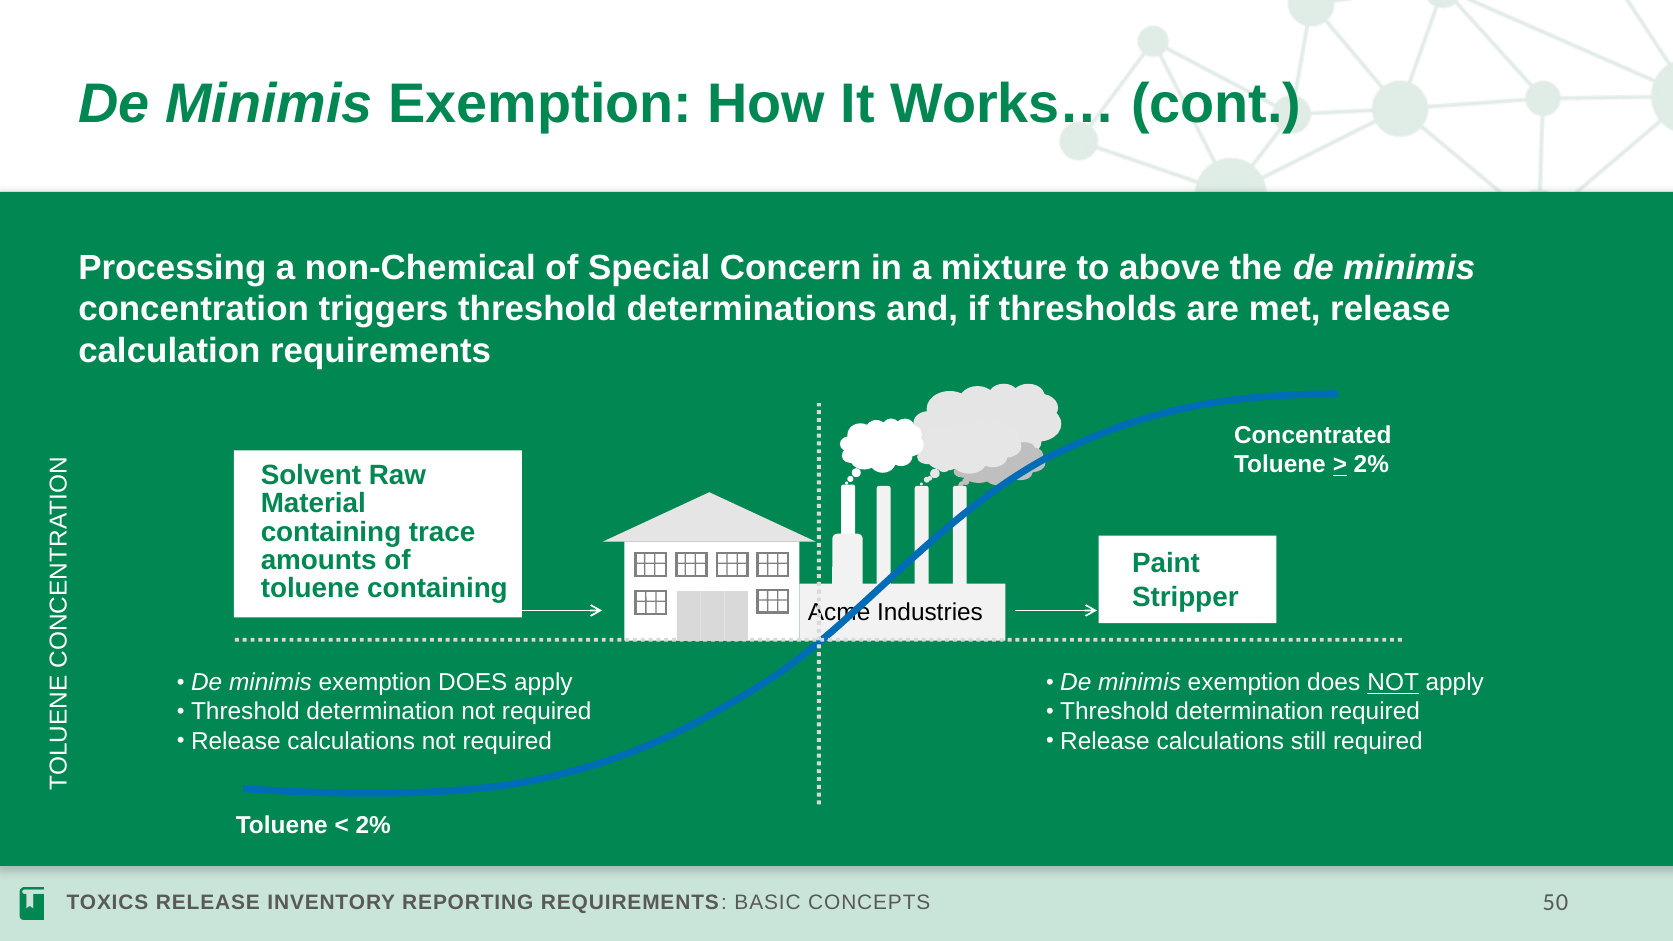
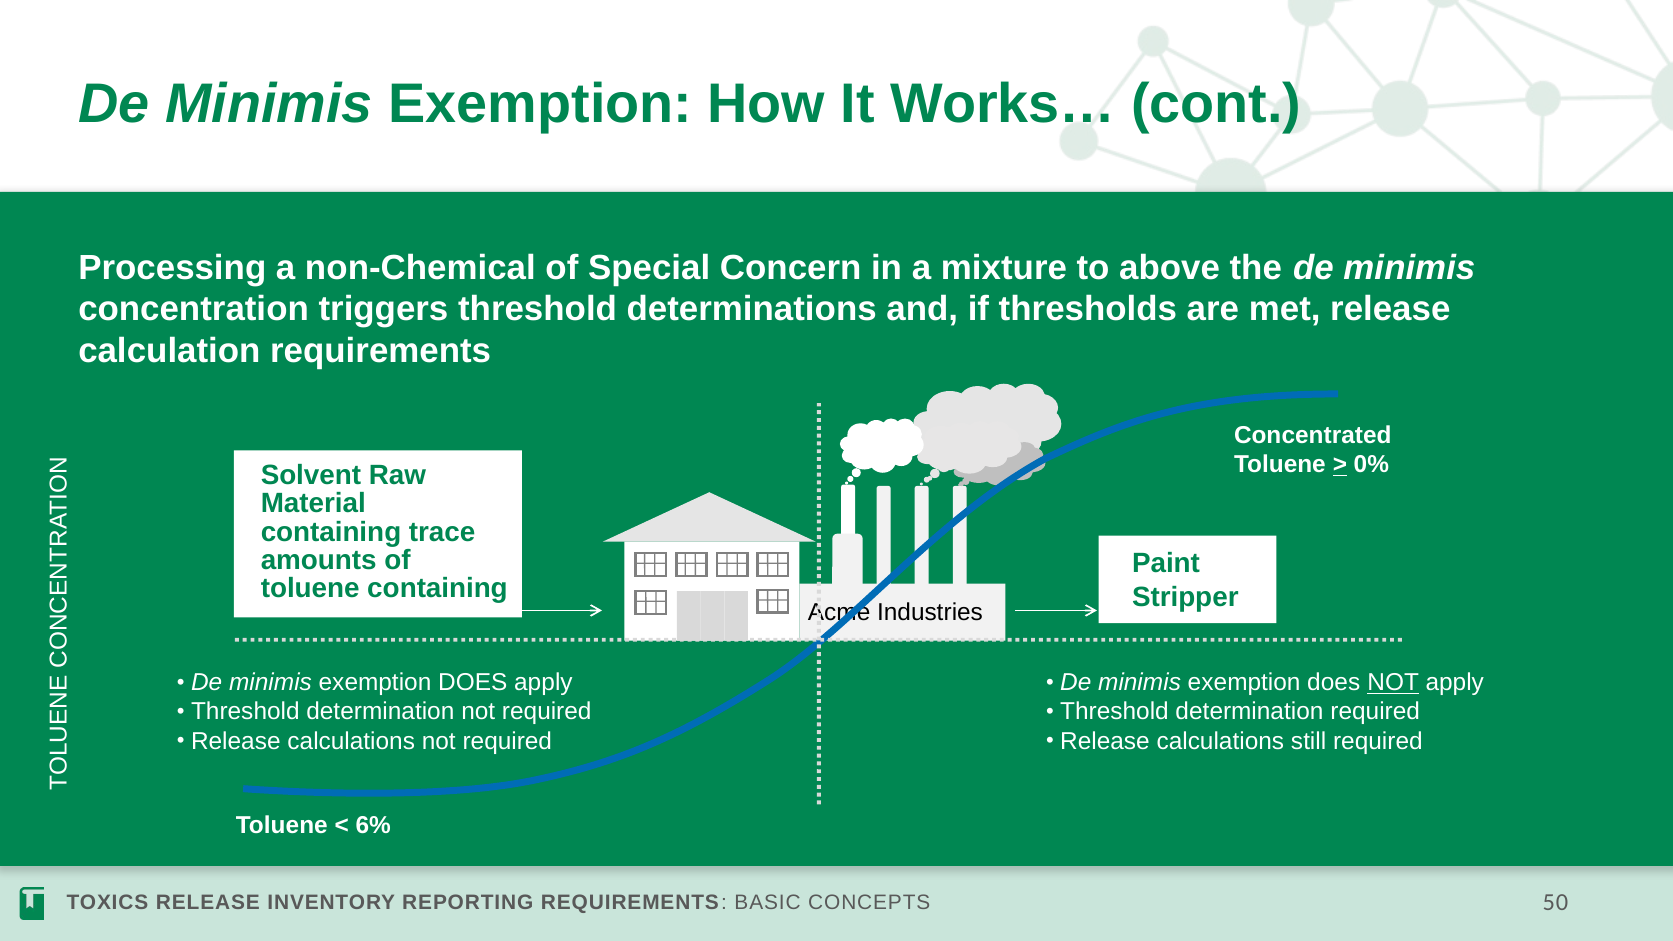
2%: 2% -> 0% (1371, 465)
2%: 2% -> 6% (373, 825)
